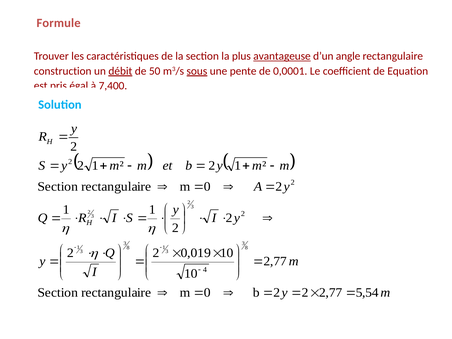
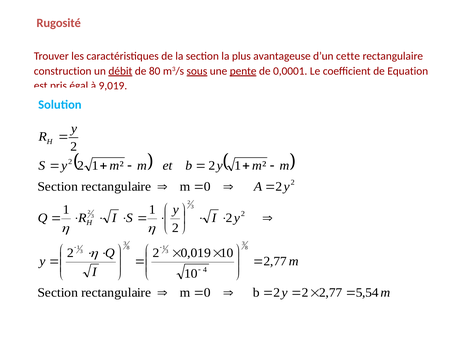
Formule: Formule -> Rugosité (59, 23)
avantageuse underline: present -> none (282, 56)
angle: angle -> cette (348, 56)
50: 50 -> 80 (155, 71)
pente underline: none -> present (243, 71)
7,400: 7,400 -> 9,019 (113, 86)
